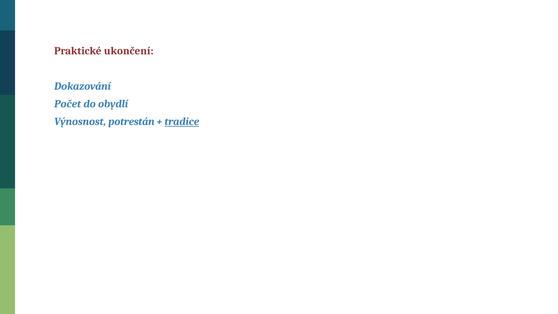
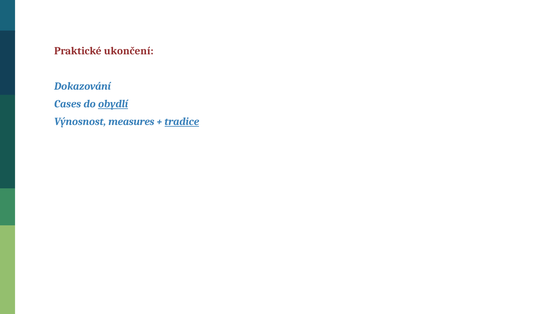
Počet: Počet -> Cases (68, 104)
obydlí underline: none -> present (113, 104)
potrestán: potrestán -> measures (131, 122)
